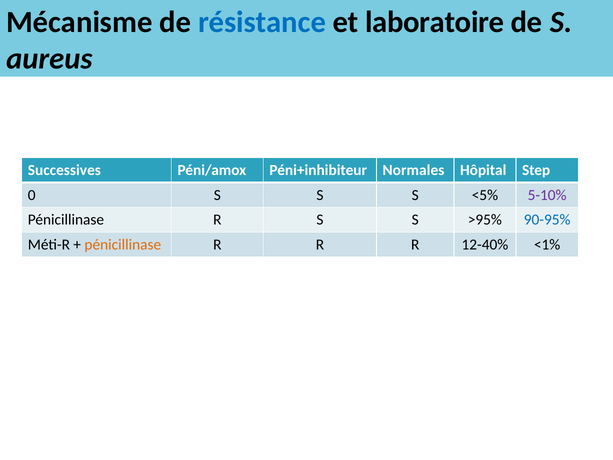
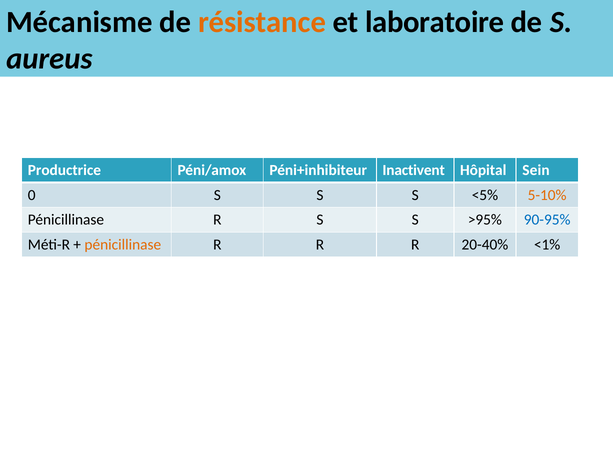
résistance colour: blue -> orange (262, 22)
Successives: Successives -> Productrice (64, 170)
Normales: Normales -> Inactivent (414, 170)
Step: Step -> Sein (536, 170)
5-10% colour: purple -> orange (547, 195)
12-40%: 12-40% -> 20-40% (485, 245)
